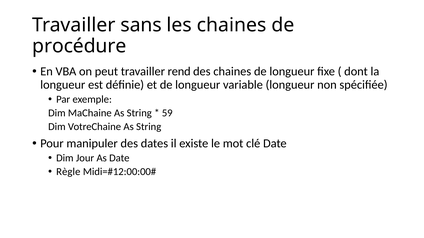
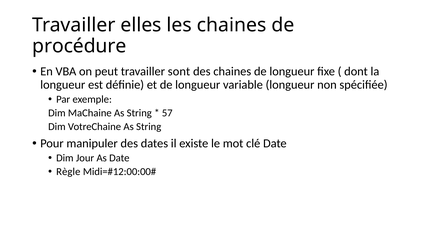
sans: sans -> elles (141, 25)
rend: rend -> sont (179, 72)
59: 59 -> 57 (167, 113)
